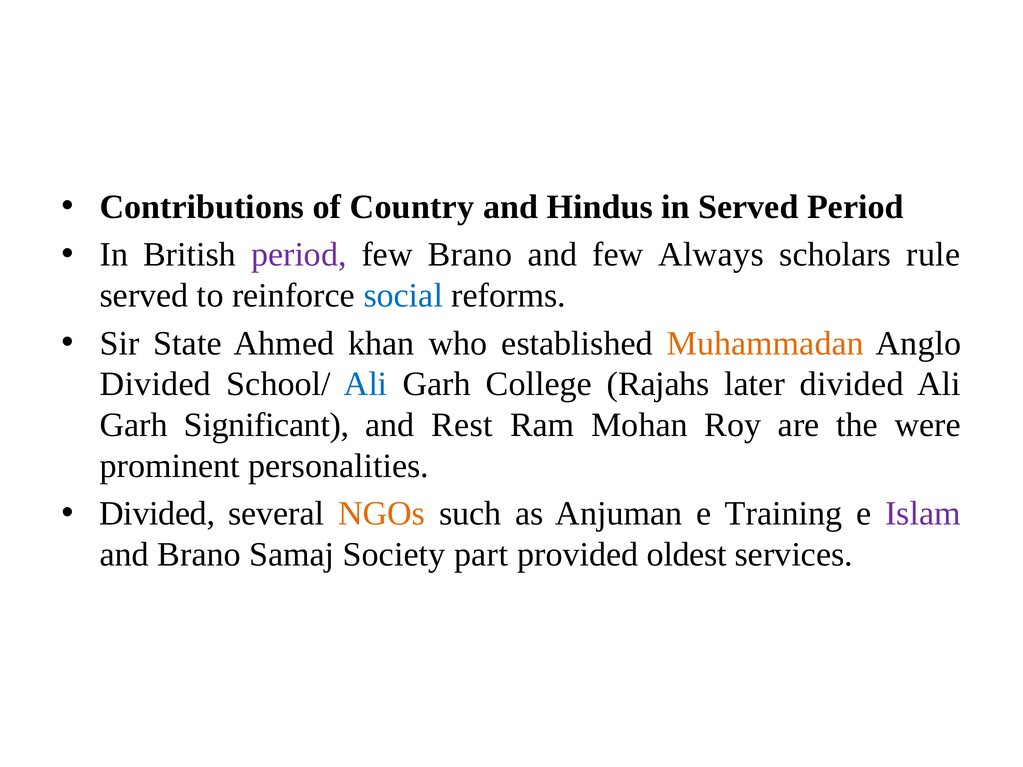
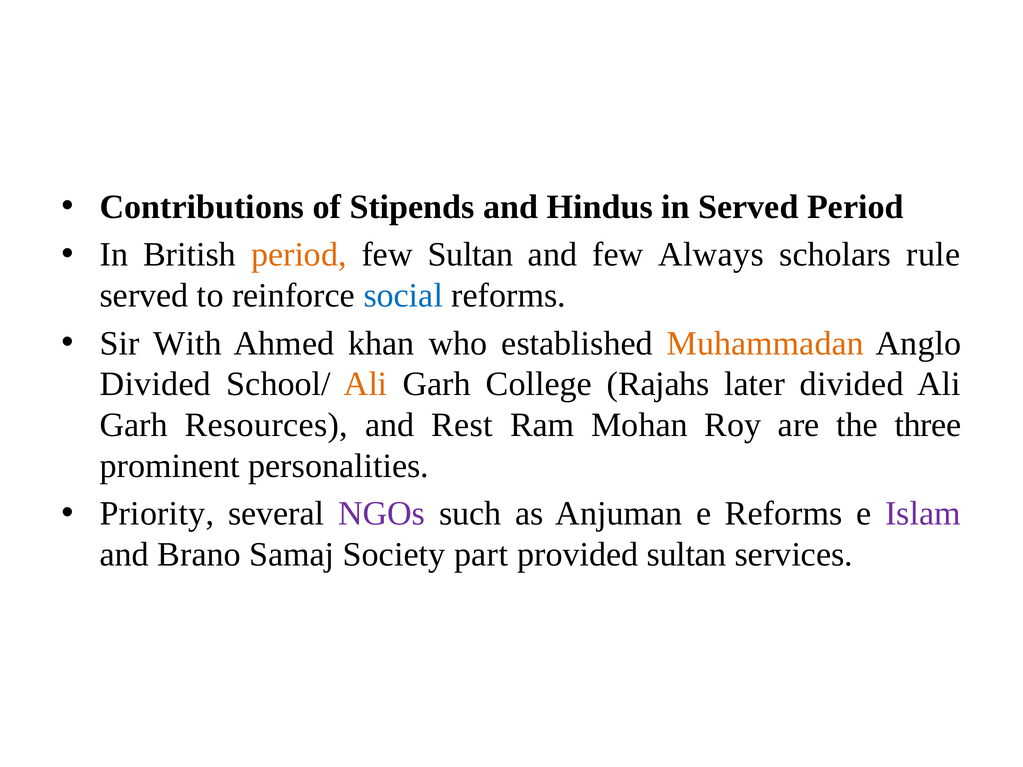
Country: Country -> Stipends (412, 207)
period colour: purple -> orange (299, 255)
few Brano: Brano -> Sultan (470, 255)
State: State -> With (188, 343)
Ali colour: blue -> orange (366, 384)
Significant: Significant -> Resources (266, 425)
were: were -> three (928, 425)
Divided: Divided -> Priority (157, 514)
NGOs colour: orange -> purple (382, 514)
e Training: Training -> Reforms (784, 514)
provided oldest: oldest -> sultan (687, 555)
